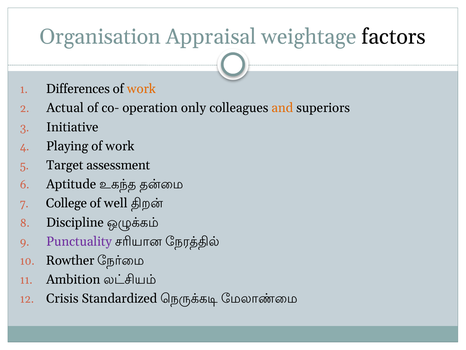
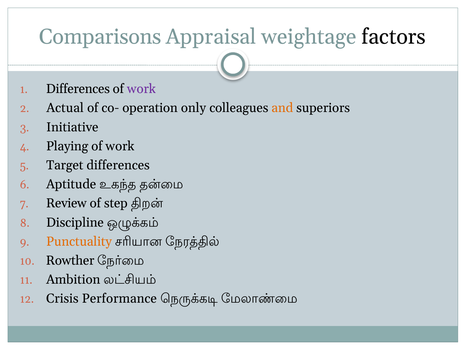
Organisation: Organisation -> Comparisons (100, 37)
work colour: orange -> purple (141, 89)
Target assessment: assessment -> differences (118, 165)
College: College -> Review (66, 203)
well: well -> step (116, 203)
Punctuality colour: purple -> orange (79, 241)
Standardized: Standardized -> Performance (119, 298)
